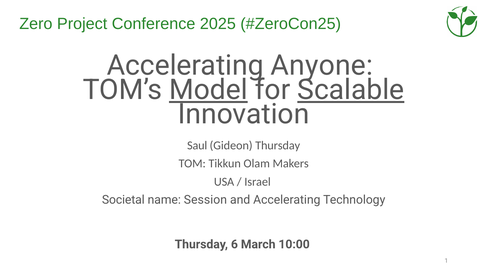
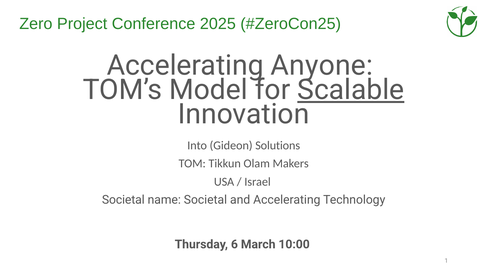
Model underline: present -> none (208, 90)
Saul: Saul -> Into (197, 145)
Gideon Thursday: Thursday -> Solutions (278, 145)
name Session: Session -> Societal (205, 200)
